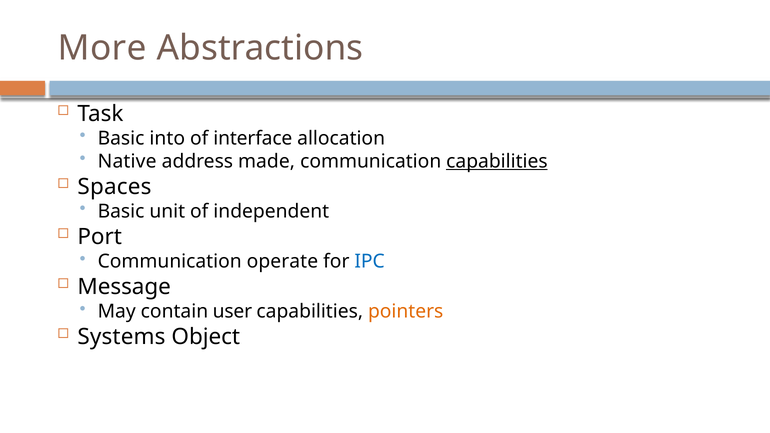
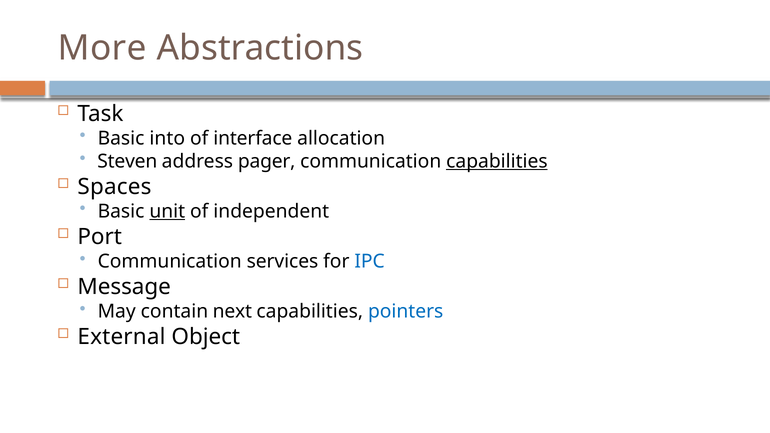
Native: Native -> Steven (127, 161)
made: made -> pager (267, 161)
unit underline: none -> present (167, 211)
operate: operate -> services (282, 261)
user: user -> next (232, 311)
pointers colour: orange -> blue (406, 311)
Systems: Systems -> External (121, 337)
